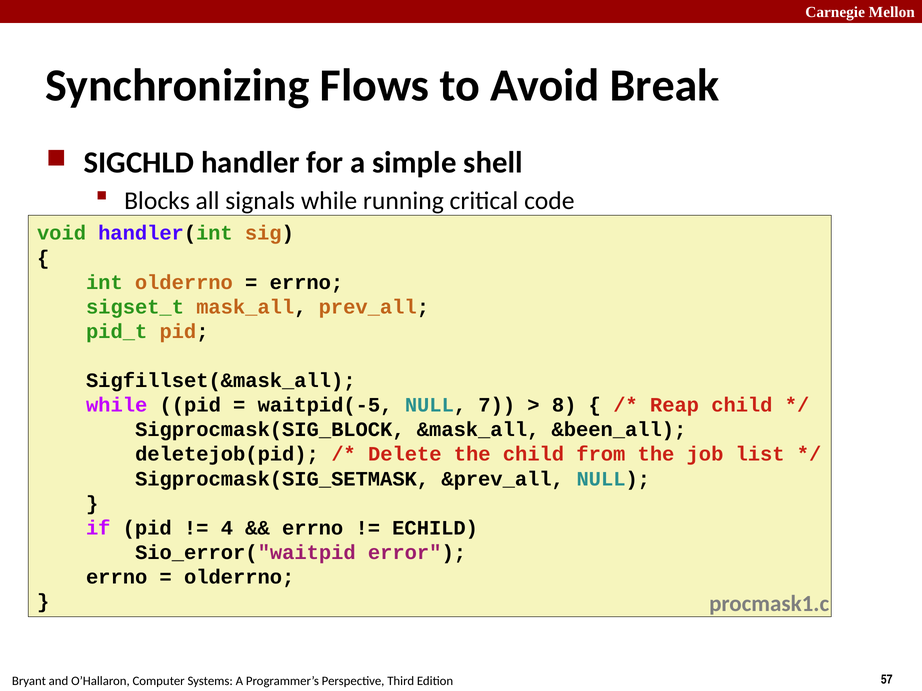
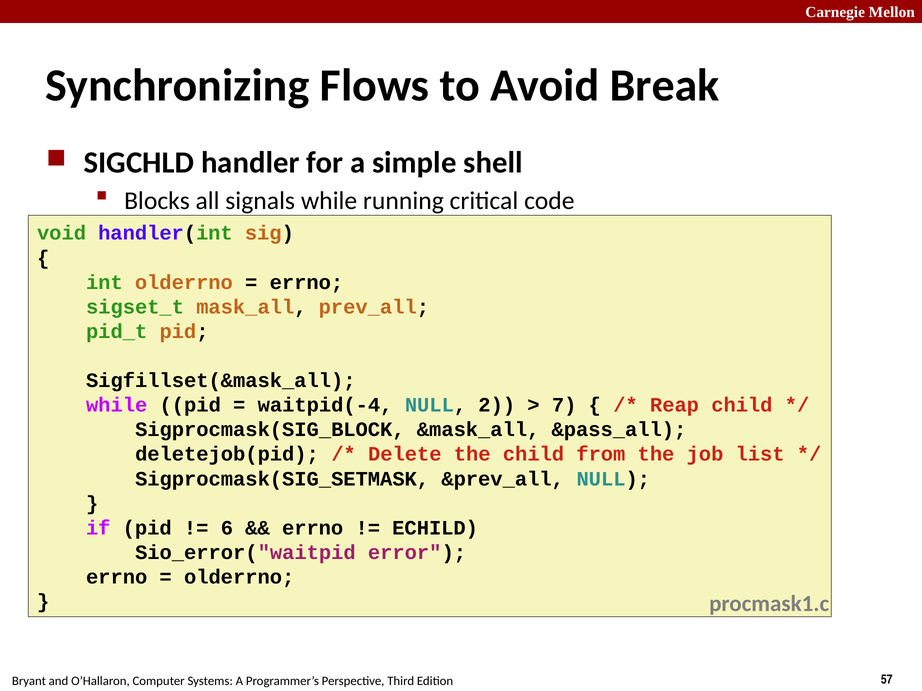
waitpid(-5: waitpid(-5 -> waitpid(-4 (325, 405)
7: 7 -> 2 (497, 405)
8: 8 -> 7 (564, 405)
&been_all: &been_all -> &pass_all (619, 430)
4: 4 -> 6 (227, 528)
